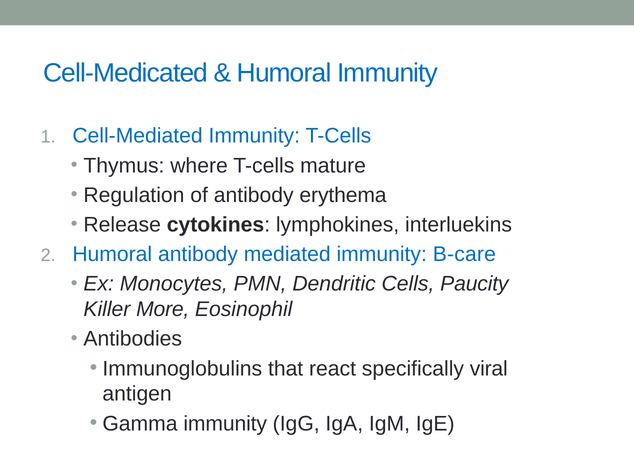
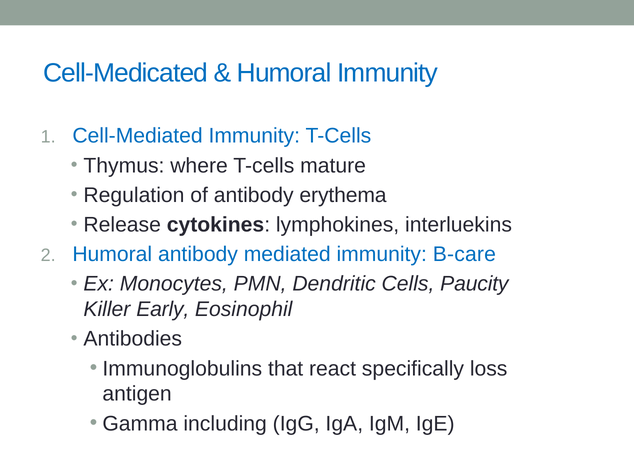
More: More -> Early (163, 309)
viral: viral -> loss (489, 368)
Gamma immunity: immunity -> including (225, 423)
